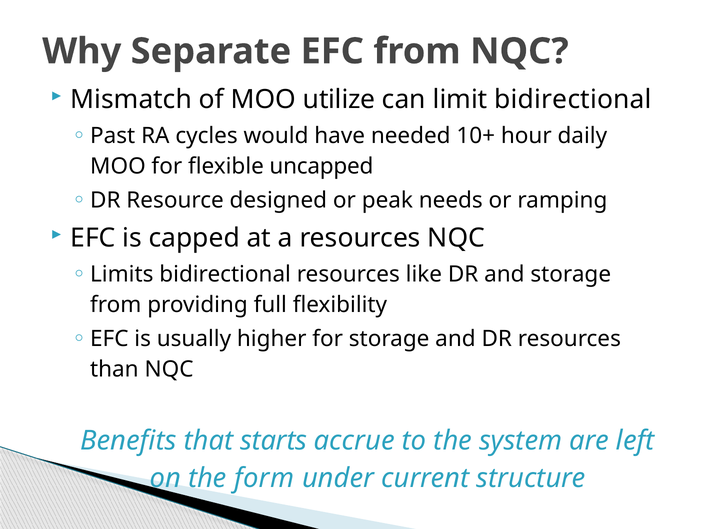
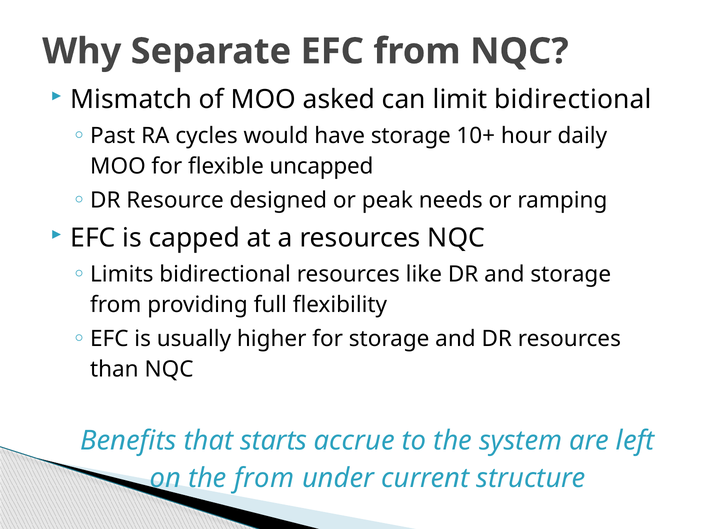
utilize: utilize -> asked (339, 99)
have needed: needed -> storage (411, 136)
the form: form -> from (264, 478)
